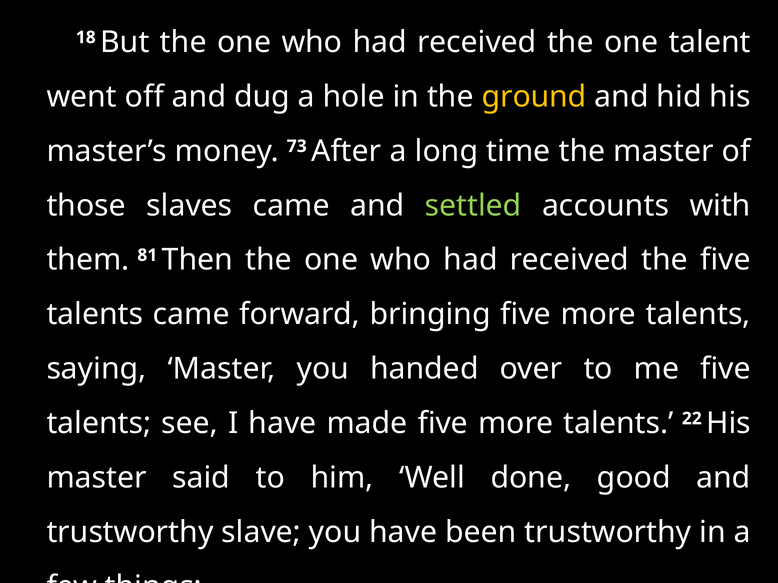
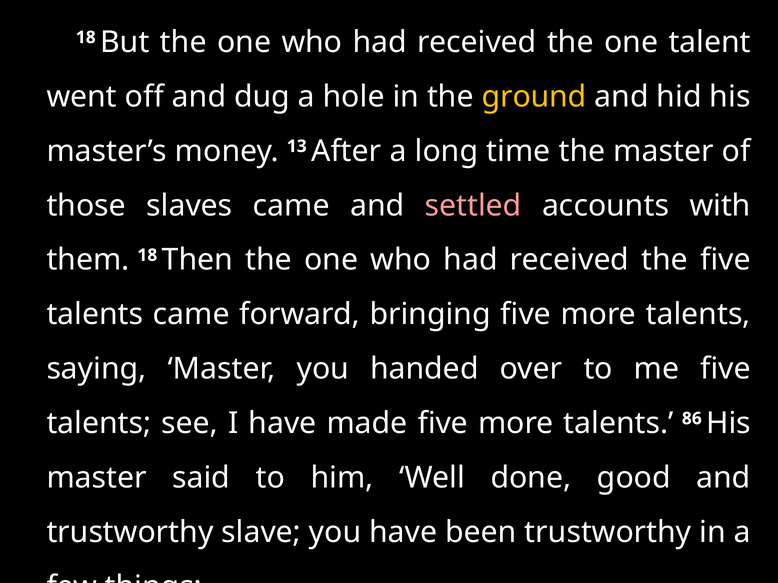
73: 73 -> 13 (297, 146)
settled colour: light green -> pink (473, 206)
them 81: 81 -> 18 (147, 255)
22: 22 -> 86 (692, 419)
